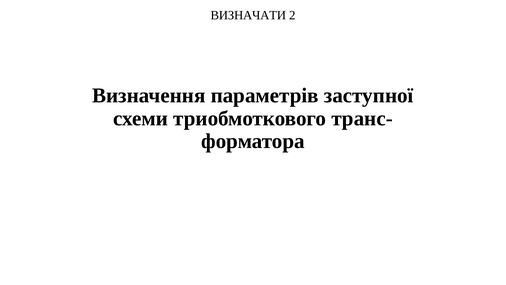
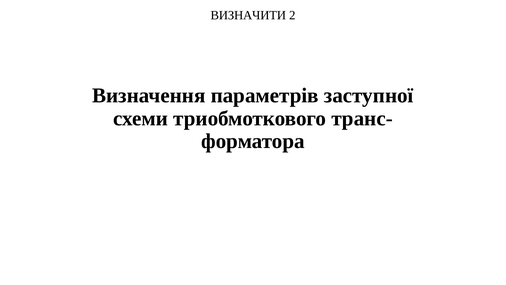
ВИЗНАЧАТИ: ВИЗНАЧАТИ -> ВИЗНАЧИТИ (248, 15)
